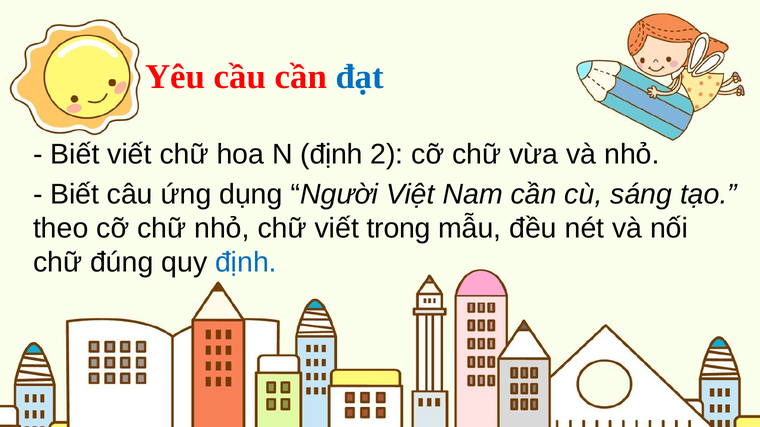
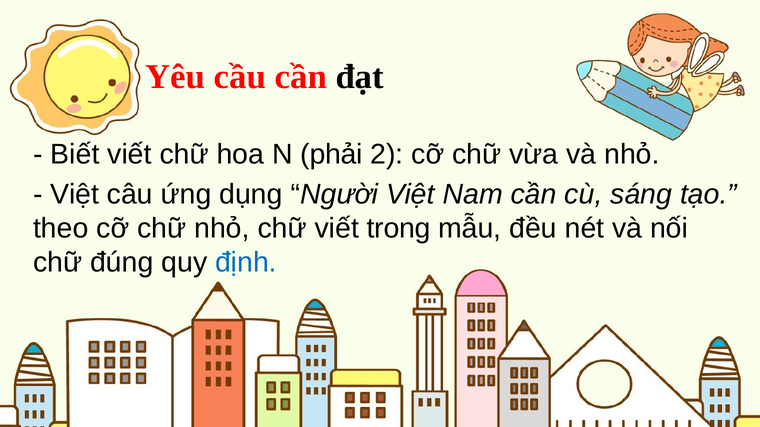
đạt colour: blue -> black (360, 77)
N định: định -> phải (332, 155)
Biết: Biết -> Việt (75, 194)
